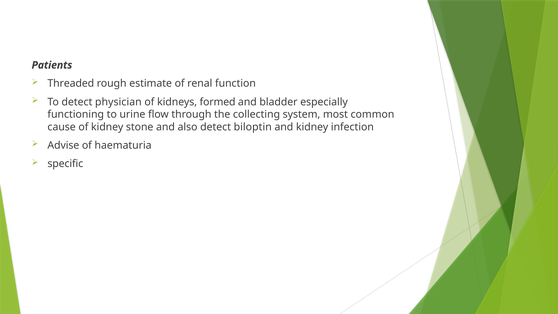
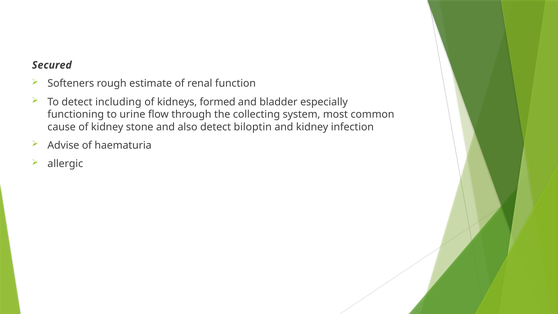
Patients: Patients -> Secured (52, 65)
Threaded: Threaded -> Softeners (71, 83)
physician: physician -> including (118, 102)
specific: specific -> allergic (65, 164)
